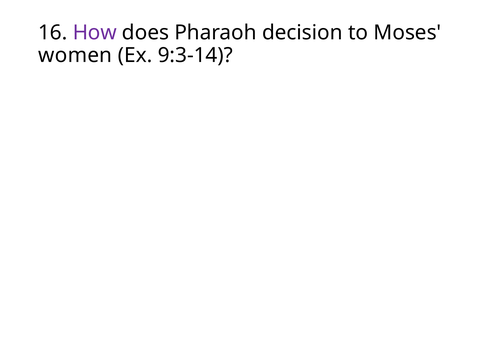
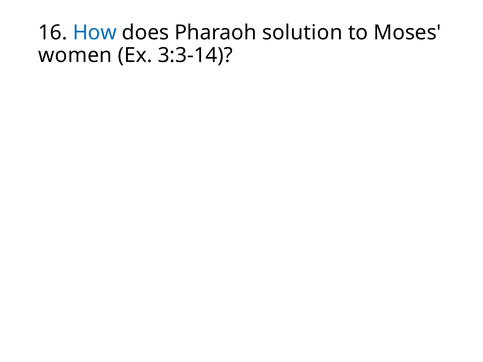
How colour: purple -> blue (95, 33)
decision: decision -> solution (302, 33)
9:3-14: 9:3-14 -> 3:3-14 (195, 55)
